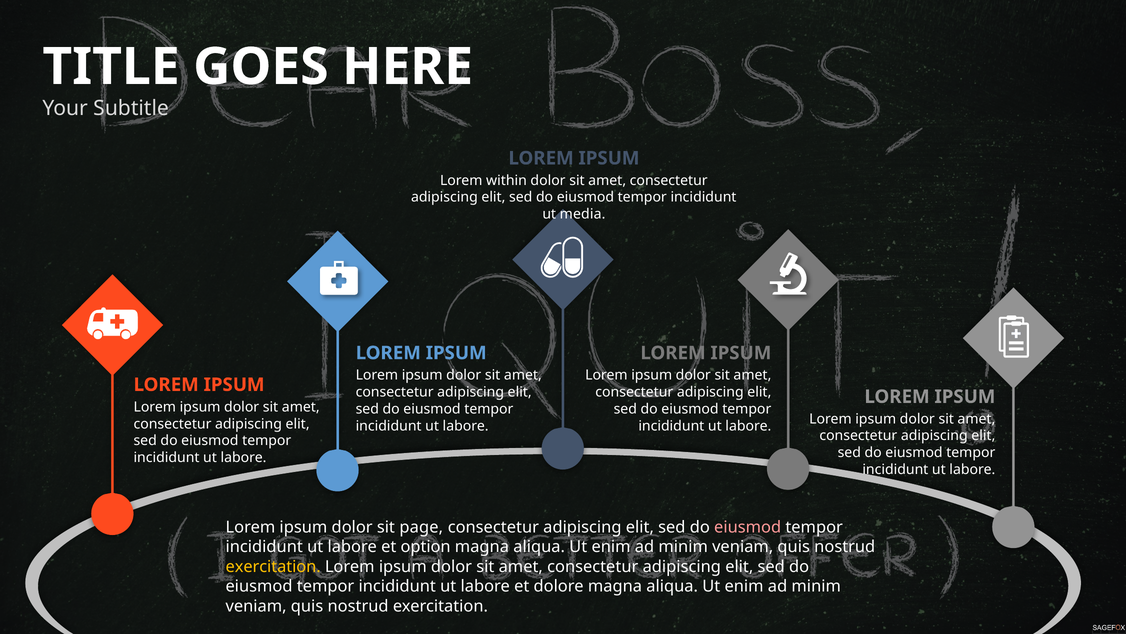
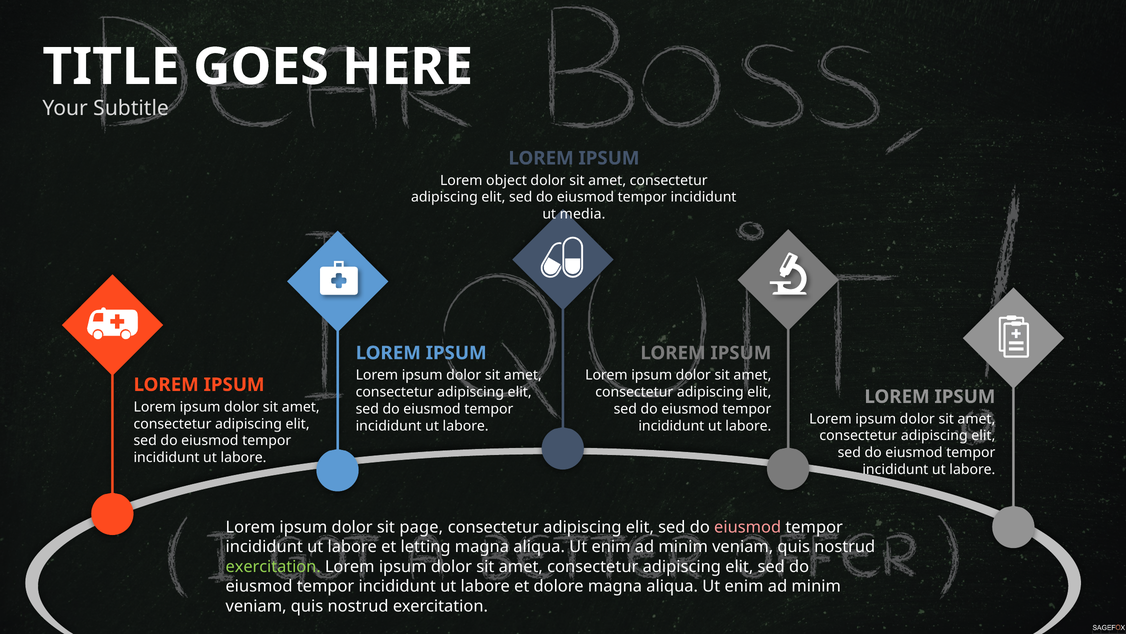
within: within -> object (507, 180)
option: option -> letting (426, 546)
exercitation colour: yellow -> light green (273, 566)
